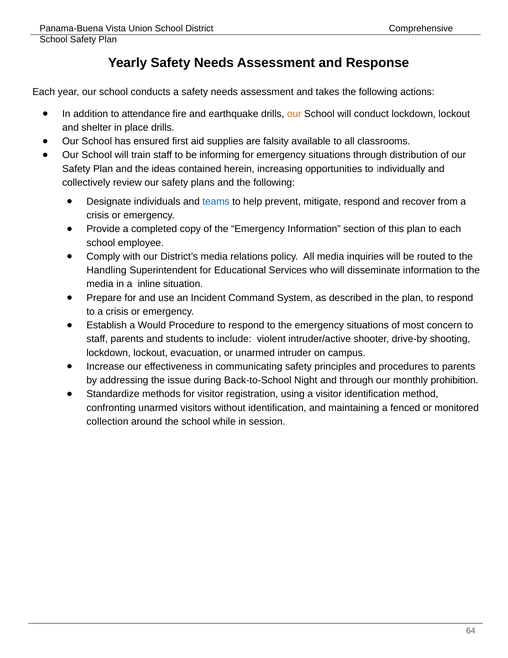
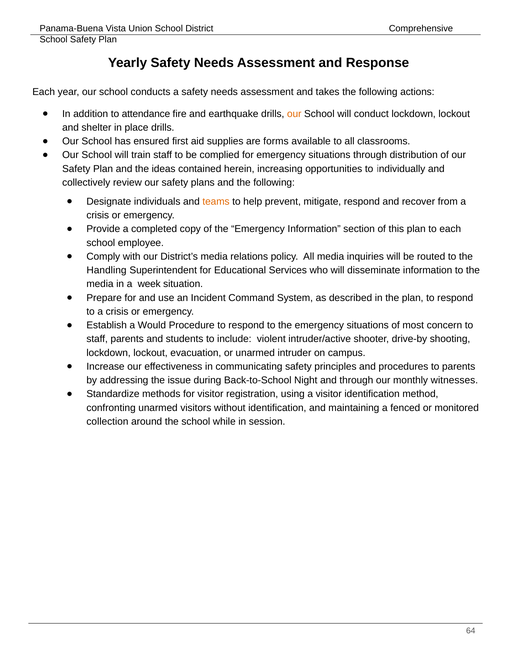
falsity: falsity -> forms (276, 141)
informing: informing -> complied (219, 155)
teams colour: blue -> orange (216, 201)
inline: inline -> week (149, 284)
prohibition: prohibition -> witnesses (454, 380)
